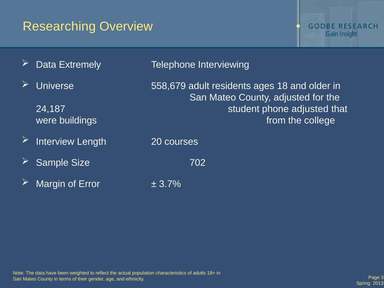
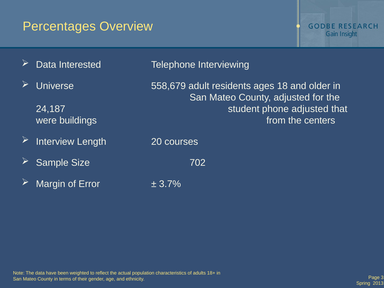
Researching: Researching -> Percentages (59, 26)
Extremely: Extremely -> Interested (80, 65)
college: college -> centers (320, 120)
